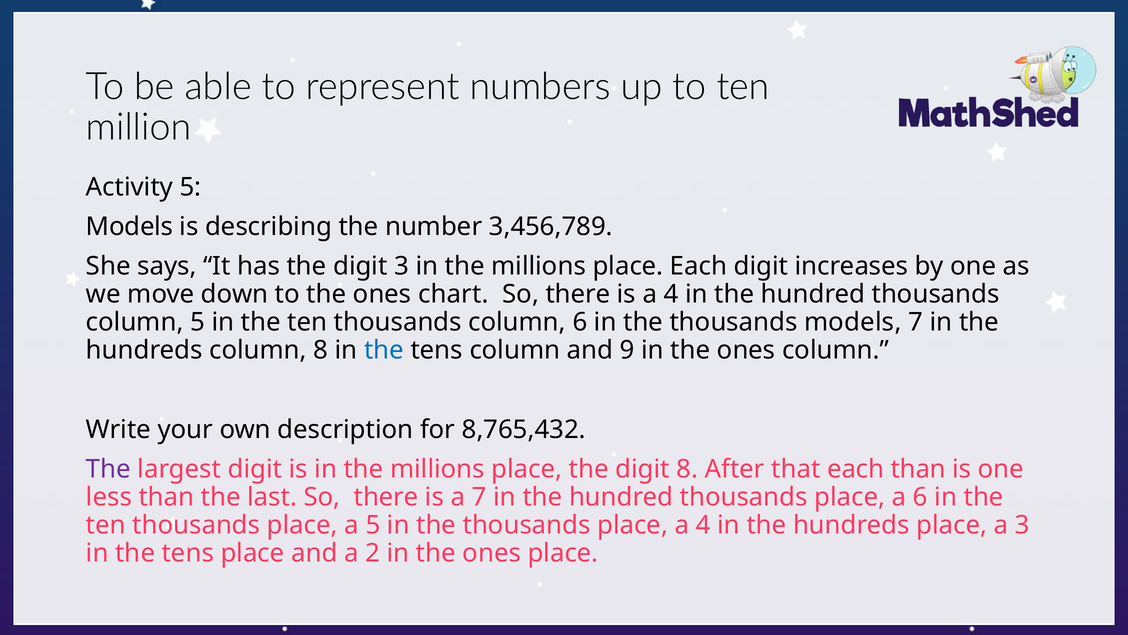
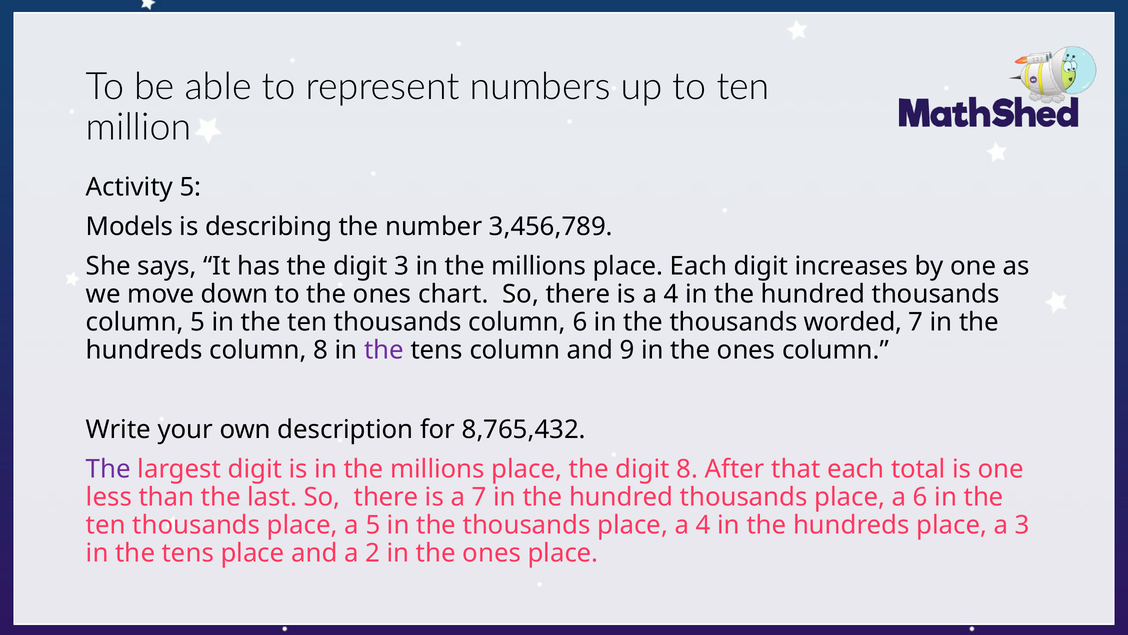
thousands models: models -> worded (853, 322)
the colour: blue -> purple (384, 350)
each than: than -> total (918, 469)
